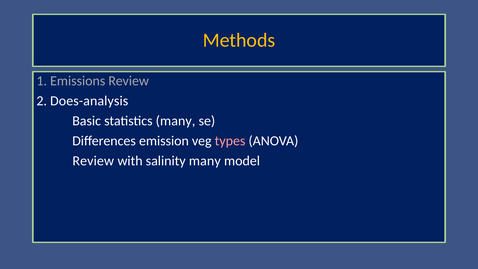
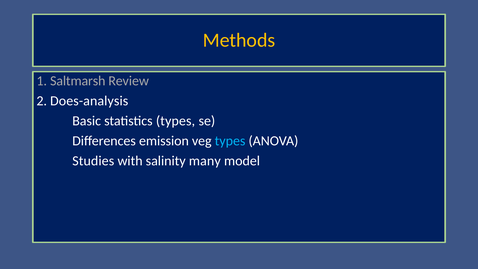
Emissions: Emissions -> Saltmarsh (78, 81)
statistics many: many -> types (176, 121)
types colour: pink -> light blue (230, 141)
Review: Review -> Studies (93, 161)
